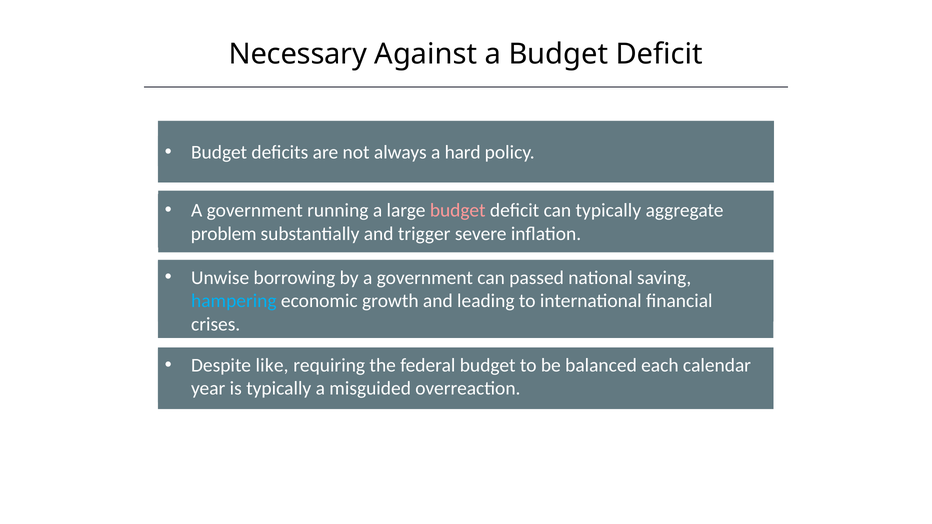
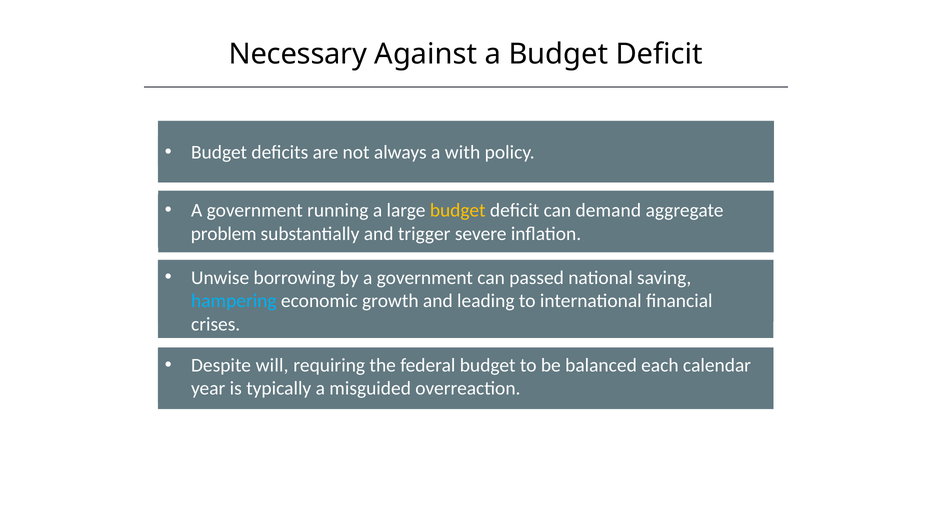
hard: hard -> with (462, 152)
budget colour: pink -> yellow (458, 211)
can typically: typically -> demand (608, 211)
like: like -> will (272, 365)
